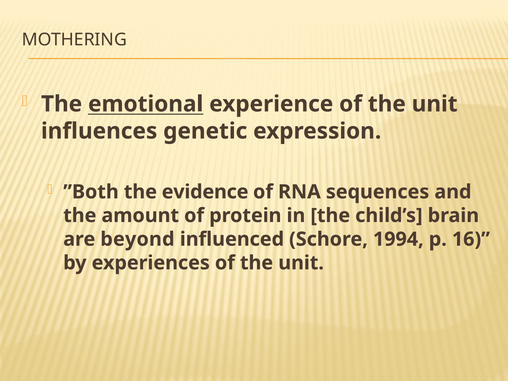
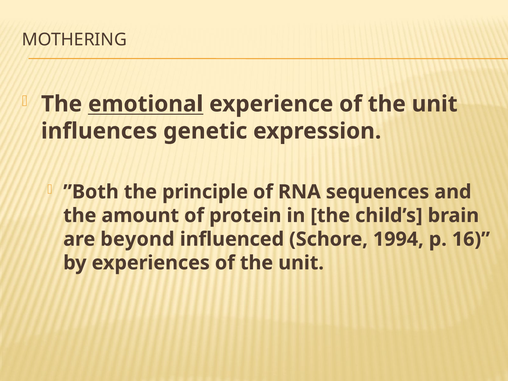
evidence: evidence -> principle (205, 192)
